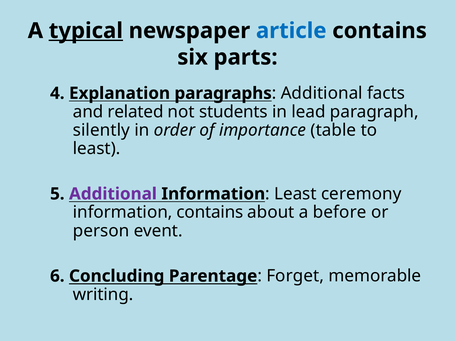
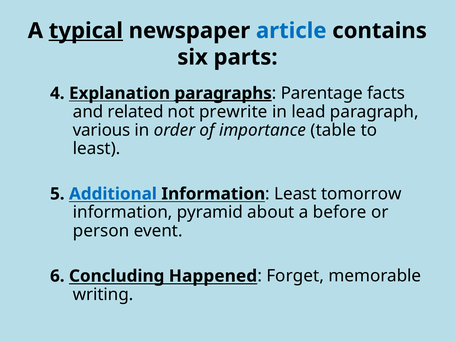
paragraphs underline: none -> present (223, 93)
Additional: Additional -> Parentage (322, 93)
students: students -> prewrite (233, 112)
silently: silently -> various (102, 130)
Additional colour: purple -> blue (113, 194)
ceremony: ceremony -> tomorrow (361, 194)
information contains: contains -> pyramid (210, 212)
Parentage: Parentage -> Happened (213, 276)
